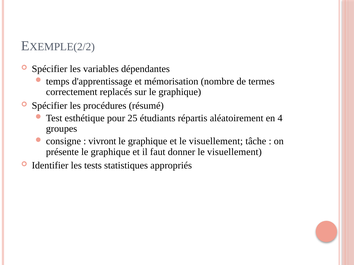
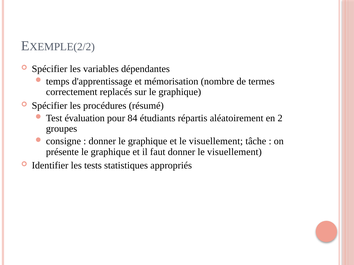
esthétique: esthétique -> évaluation (85, 118)
25: 25 -> 84 (132, 118)
4: 4 -> 2 (280, 118)
vivront: vivront -> donner (102, 142)
